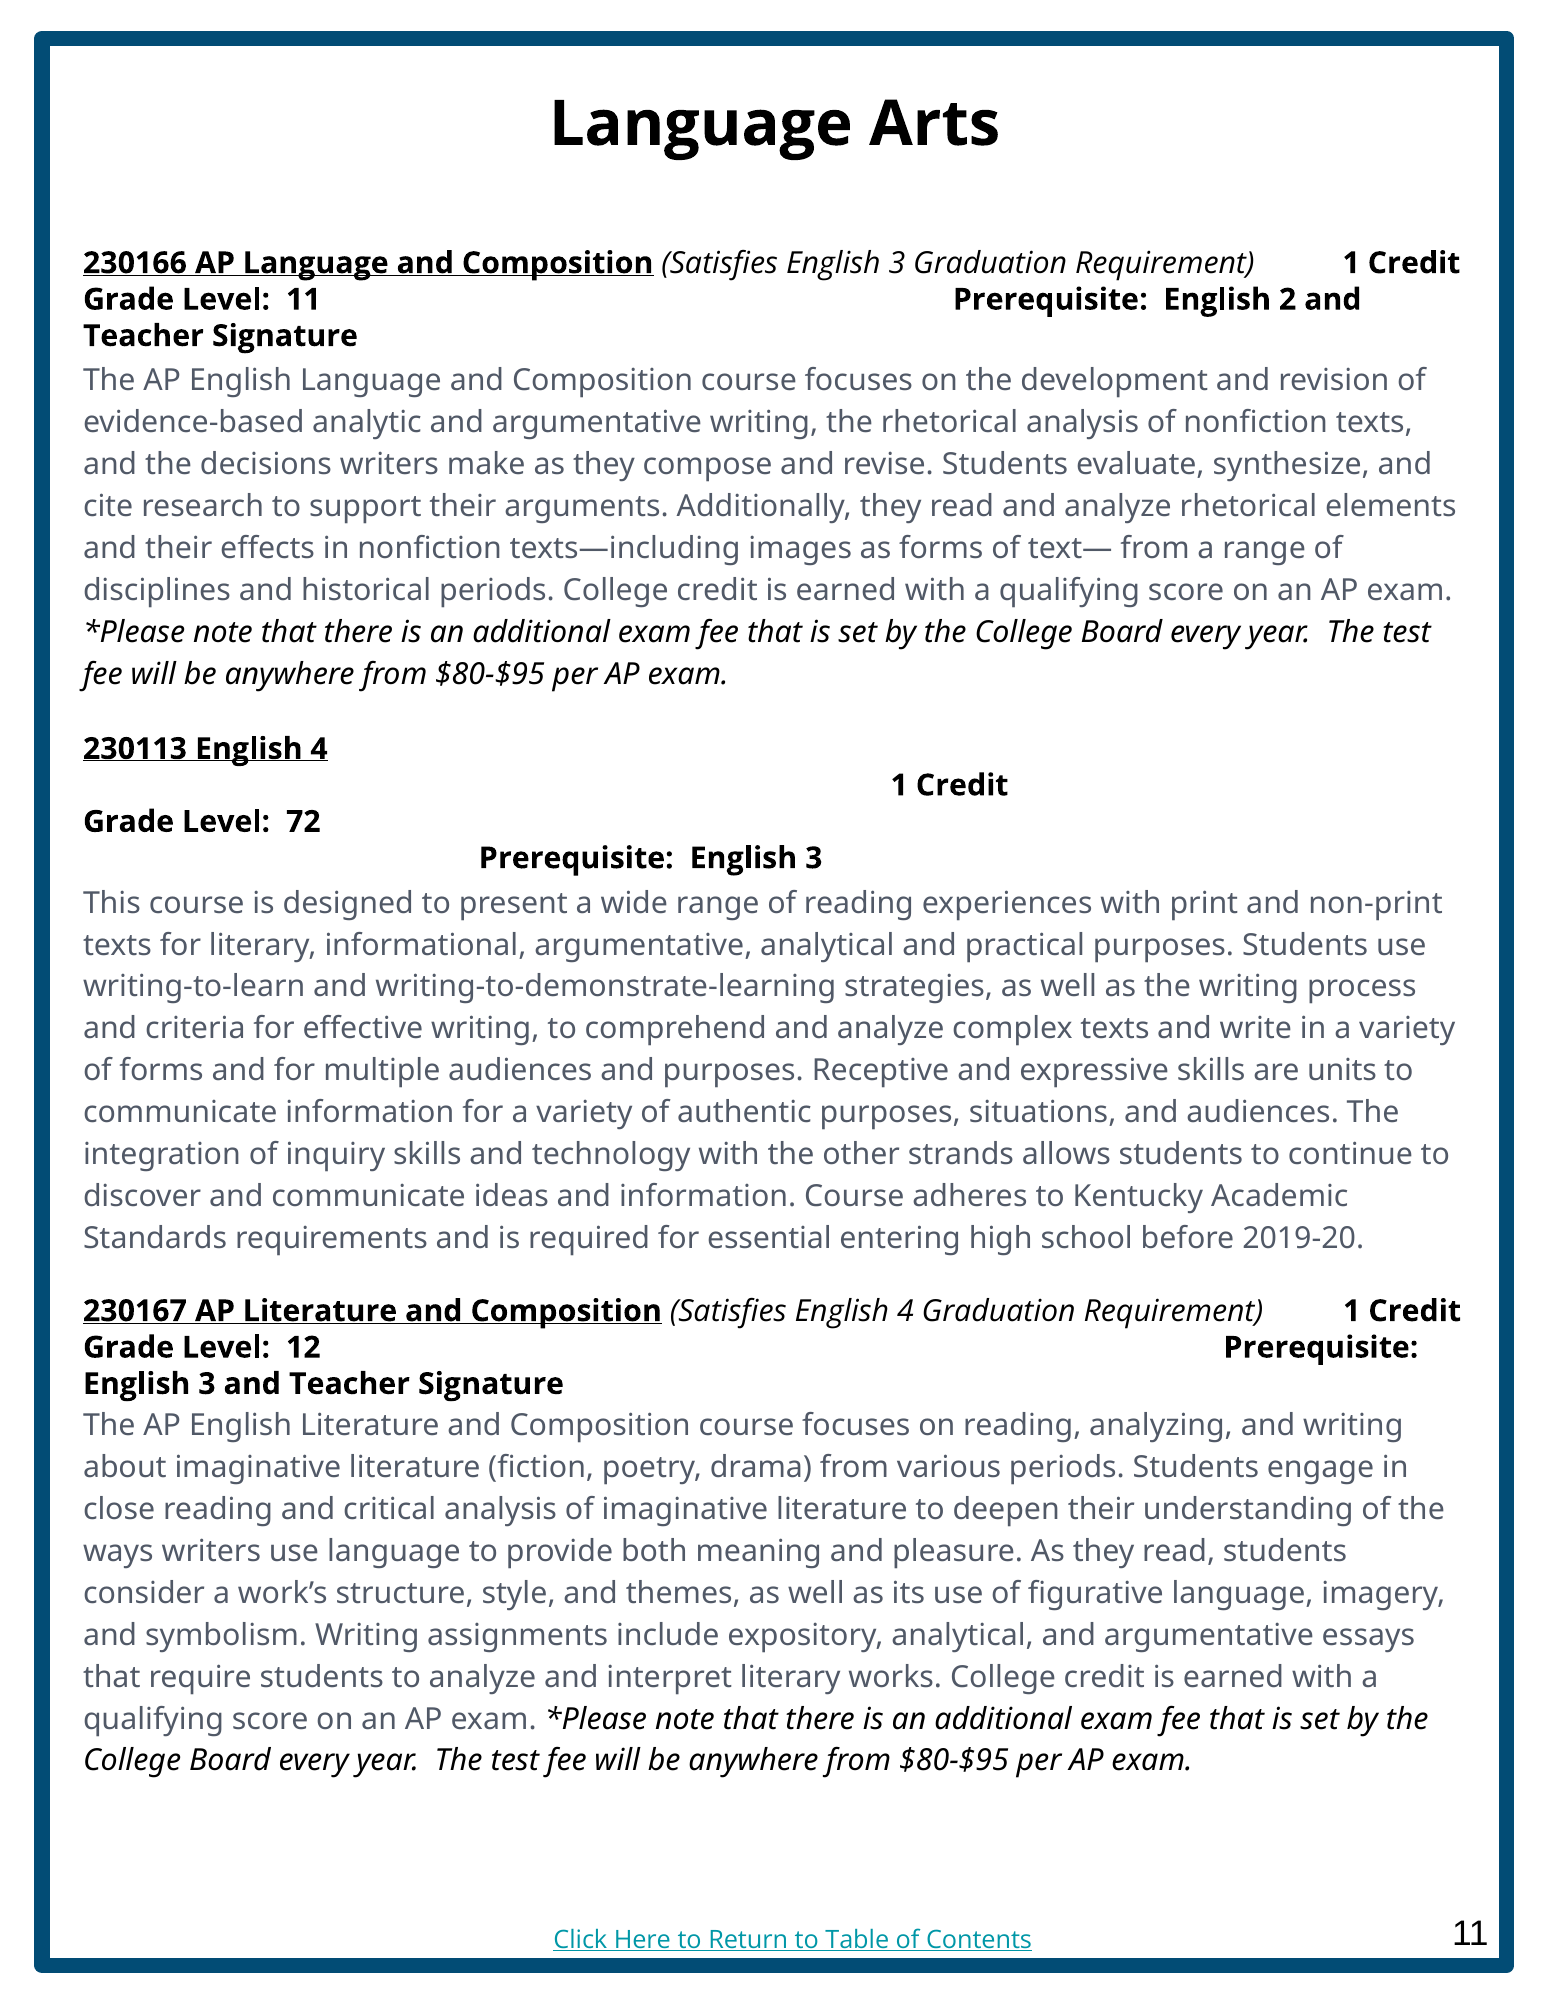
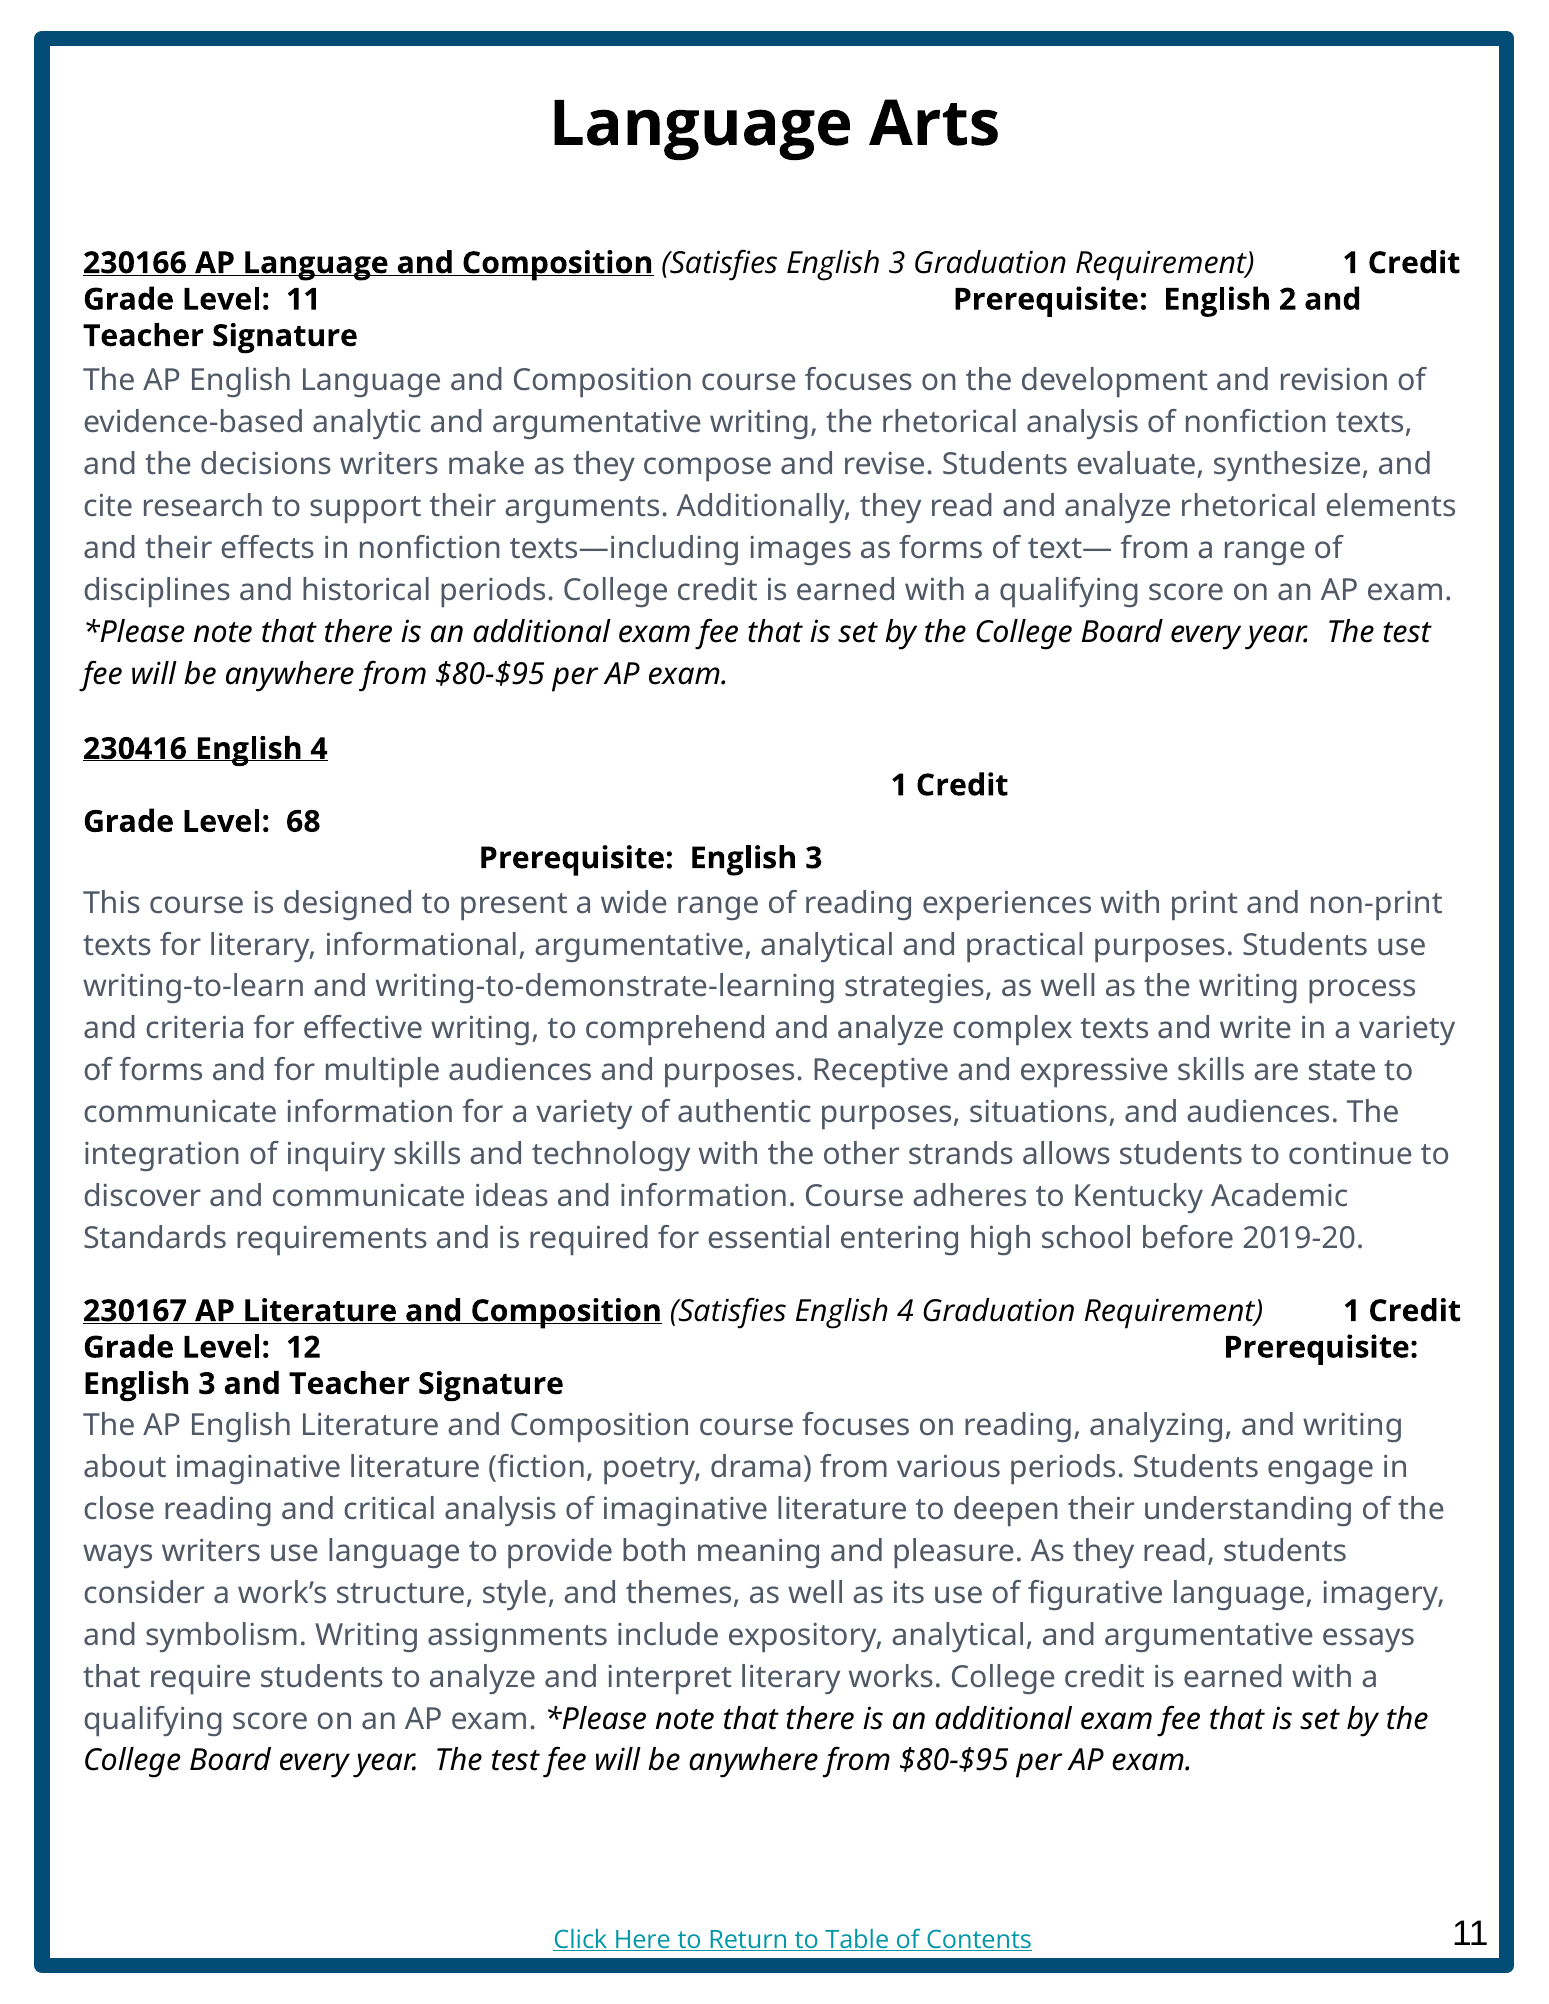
230113: 230113 -> 230416 (135, 749)
72: 72 -> 68 (303, 822)
units: units -> state (1342, 1071)
